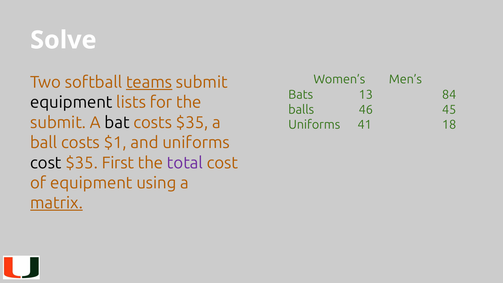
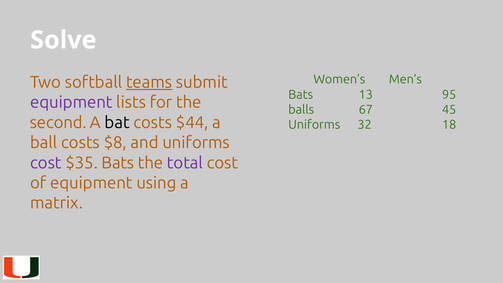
84: 84 -> 95 (449, 95)
equipment colour: black -> purple (71, 102)
46: 46 -> 67 (366, 110)
submit: submit -> second (58, 123)
costs $35: $35 -> $44 (192, 123)
41: 41 -> 32 (365, 125)
$1: $1 -> $8 (115, 143)
cost colour: black -> purple (46, 163)
$35 First: First -> Bats (118, 163)
matrix underline: present -> none (57, 203)
